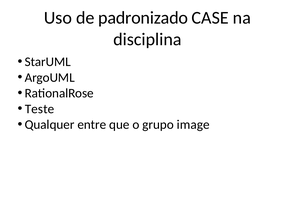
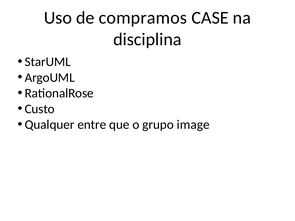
padronizado: padronizado -> compramos (143, 18)
Teste: Teste -> Custo (40, 109)
